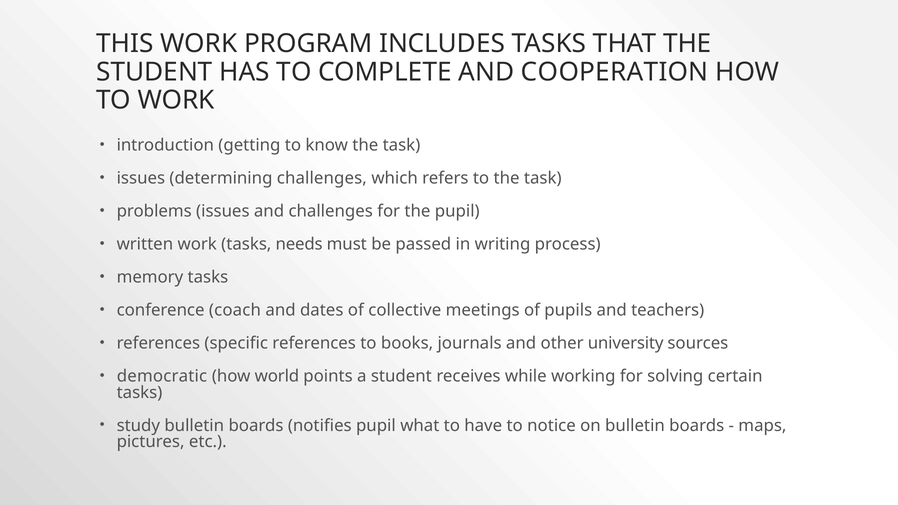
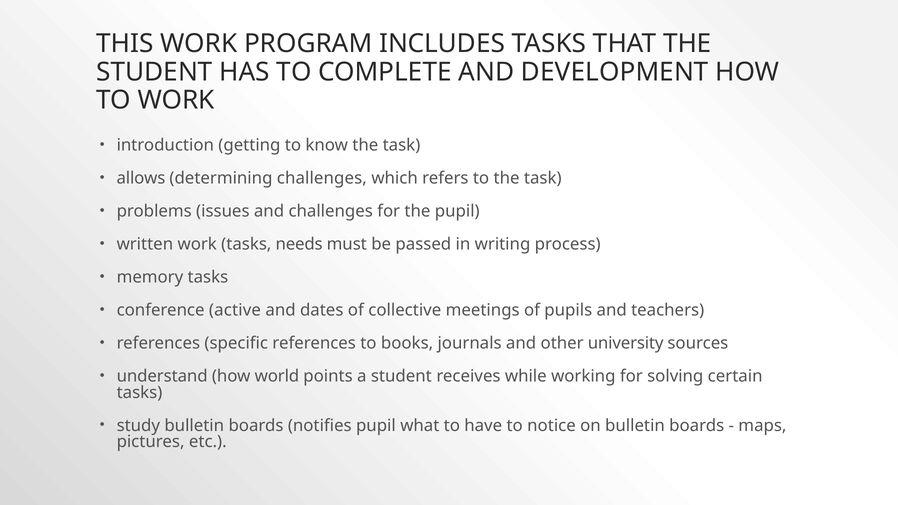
COOPERATION: COOPERATION -> DEVELOPMENT (615, 72)
issues: issues -> allows (141, 179)
coach: coach -> active (235, 311)
democratic: democratic -> understand (162, 377)
